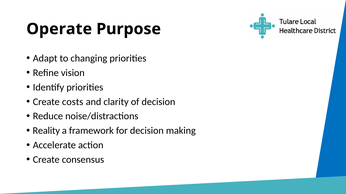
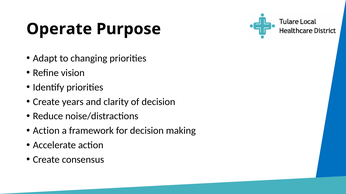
costs: costs -> years (73, 102)
Reality: Reality -> Action (46, 131)
